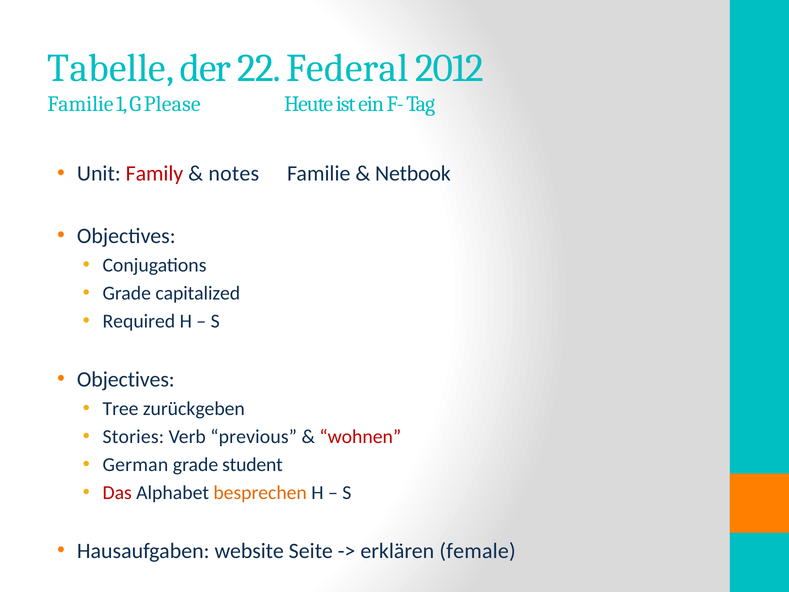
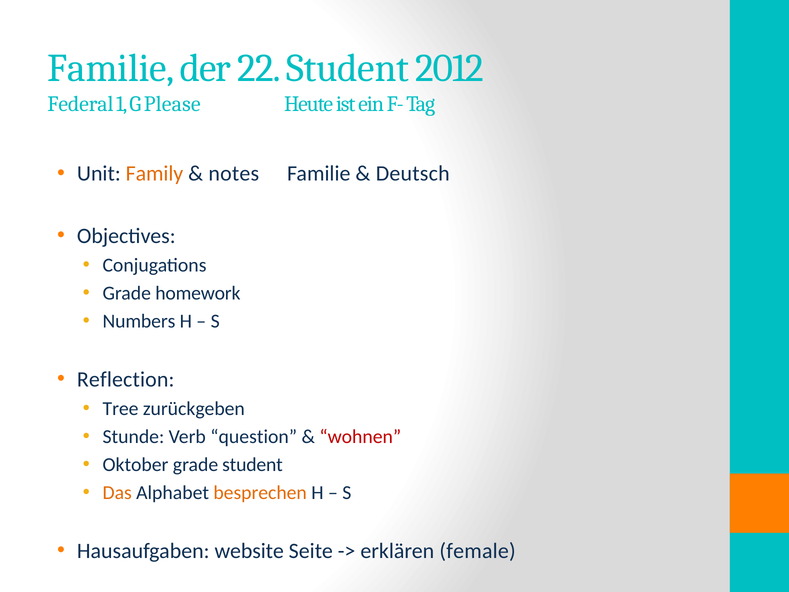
Tabelle: Tabelle -> Familie (111, 68)
22 Federal: Federal -> Student (348, 68)
Familie: Familie -> Federal (80, 104)
Family colour: red -> orange (154, 174)
Netbook: Netbook -> Deutsch (413, 174)
capitalized: capitalized -> homework (198, 293)
Required: Required -> Numbers (139, 321)
Objectives: Objectives -> Reflection (126, 379)
Stories: Stories -> Stunde (133, 437)
previous: previous -> question (254, 437)
German: German -> Oktober (136, 465)
Das colour: red -> orange (117, 493)
